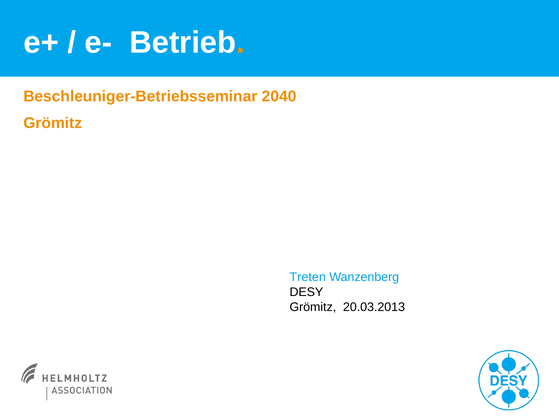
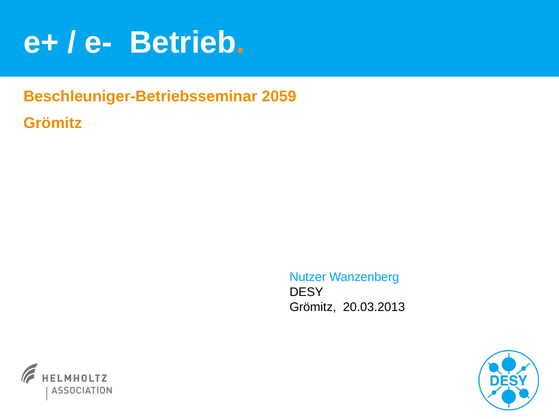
2040: 2040 -> 2059 (279, 97)
Treten: Treten -> Nutzer (308, 277)
